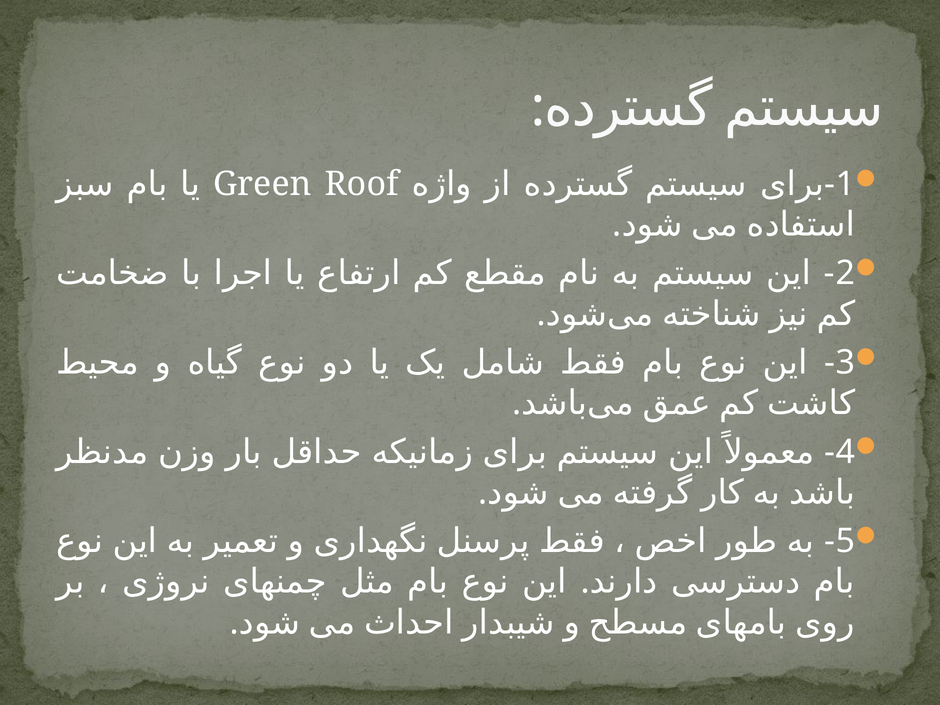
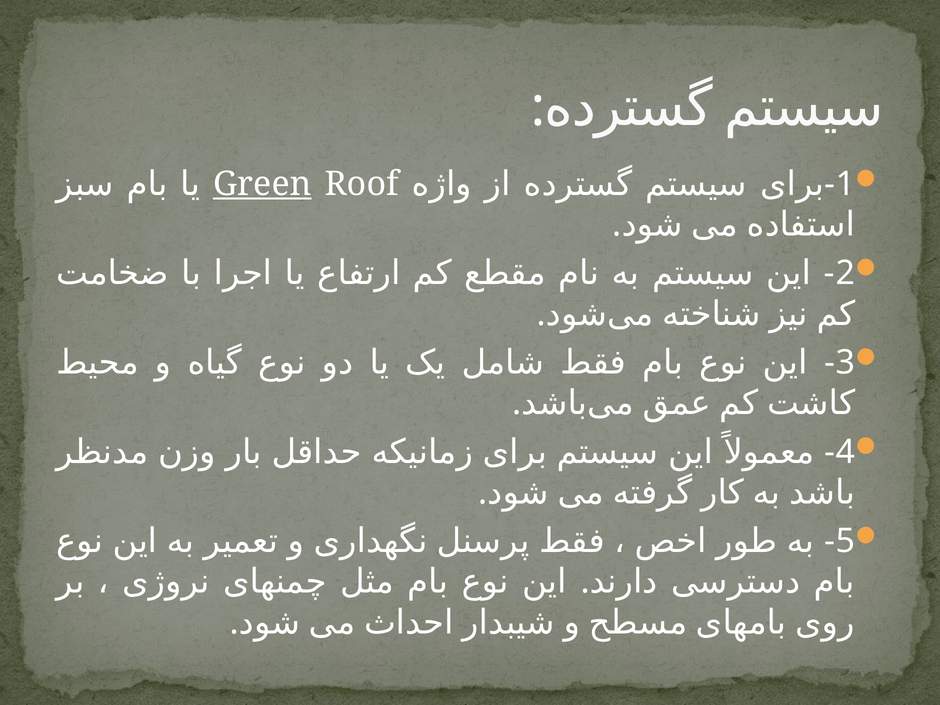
Green underline: none -> present (262, 184)
